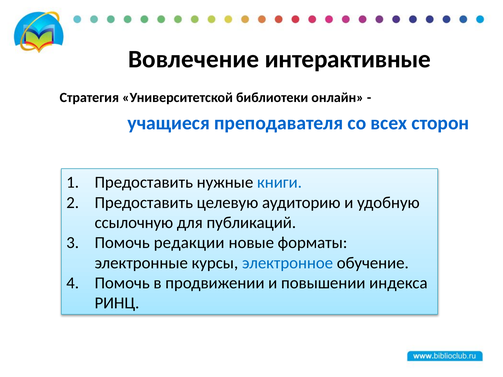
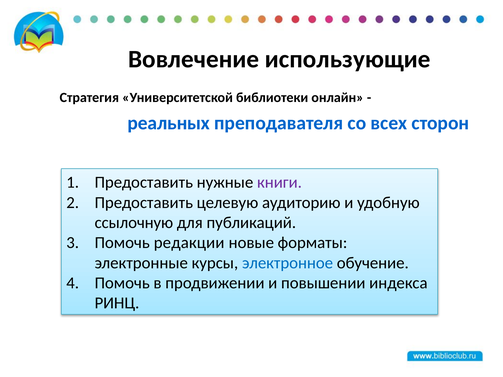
интерактивные: интерактивные -> использующие (348, 59)
учащиеся: учащиеся -> реальных (169, 123)
книги colour: blue -> purple (279, 183)
